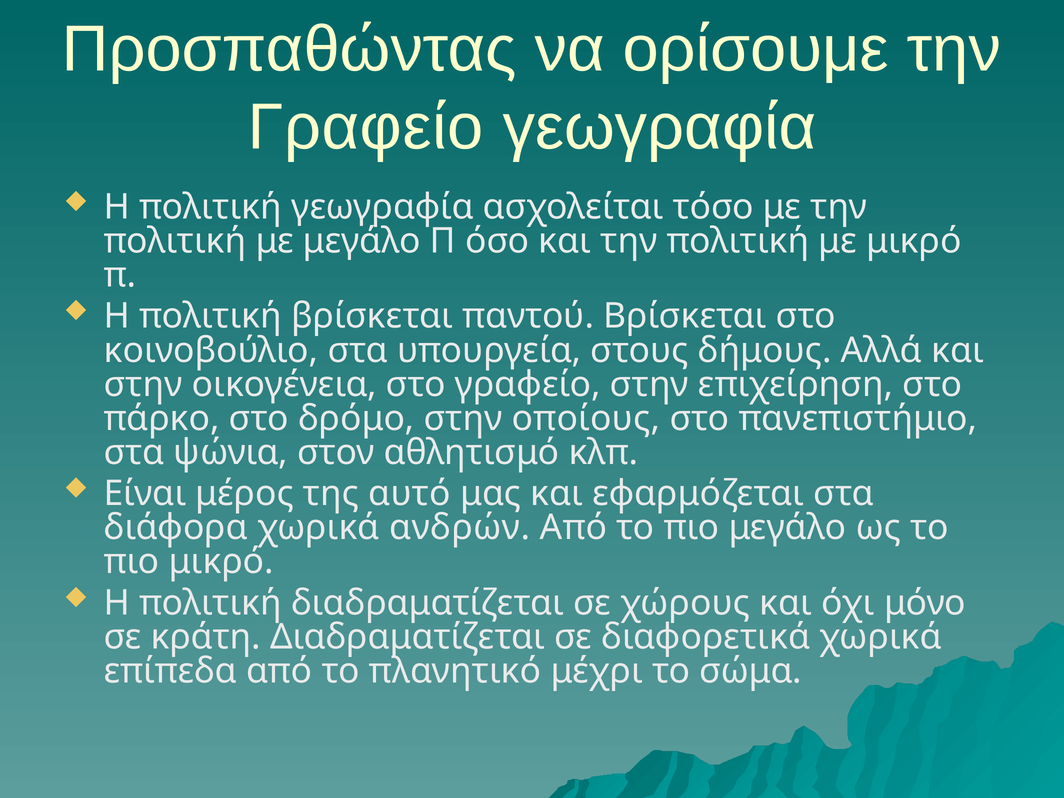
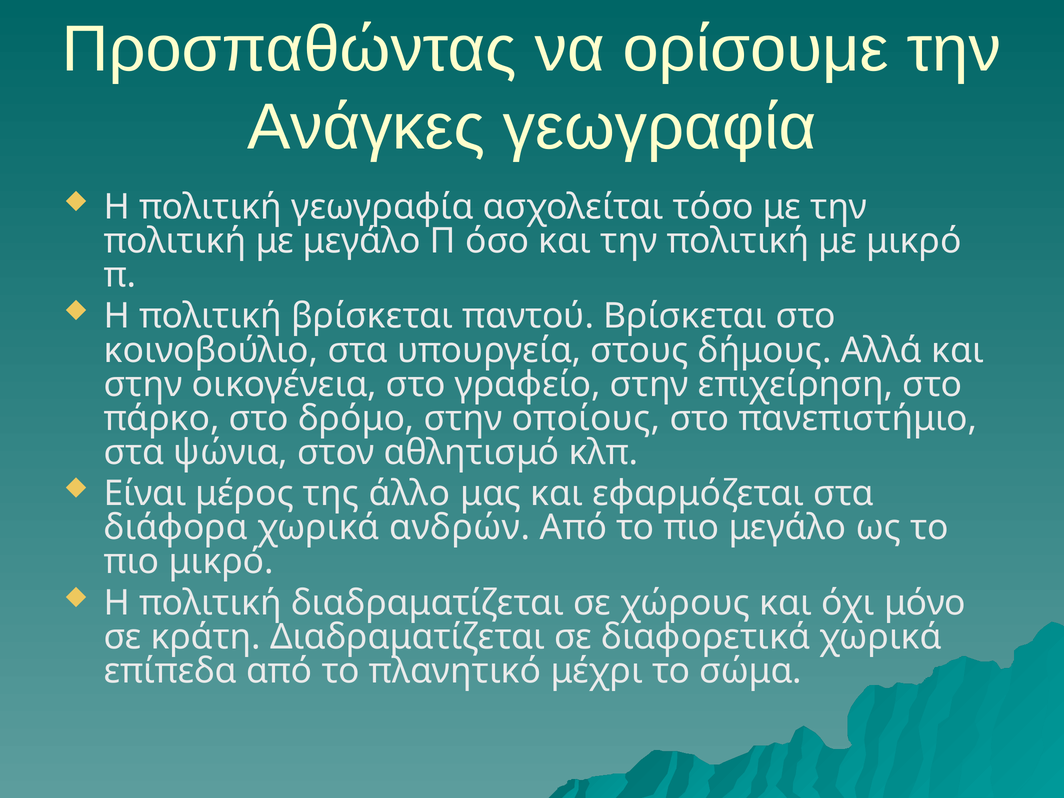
Γραφείο: Γραφείο -> Ανάγκες (366, 127)
αυτό: αυτό -> άλλο (409, 494)
